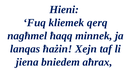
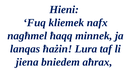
qerq: qerq -> nafx (97, 23)
Xejn: Xejn -> Lura (86, 49)
